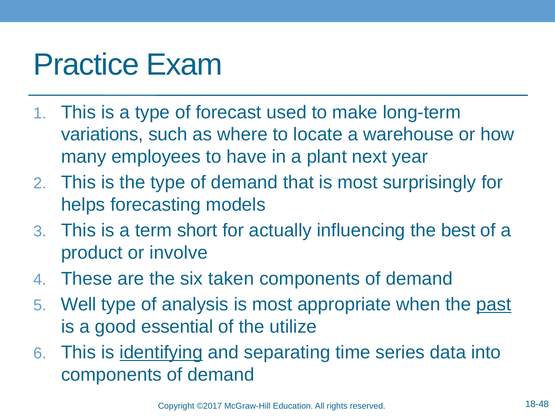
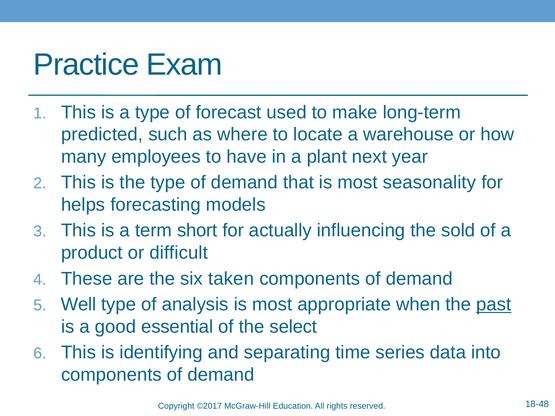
variations: variations -> predicted (102, 134)
surprisingly: surprisingly -> seasonality (429, 183)
best: best -> sold (458, 231)
involve: involve -> difficult (179, 253)
utilize: utilize -> select (293, 327)
identifying underline: present -> none (161, 353)
